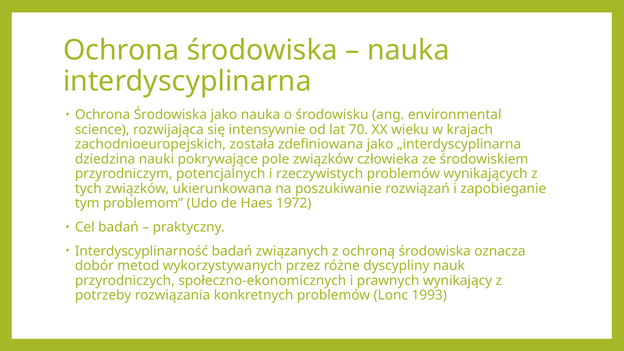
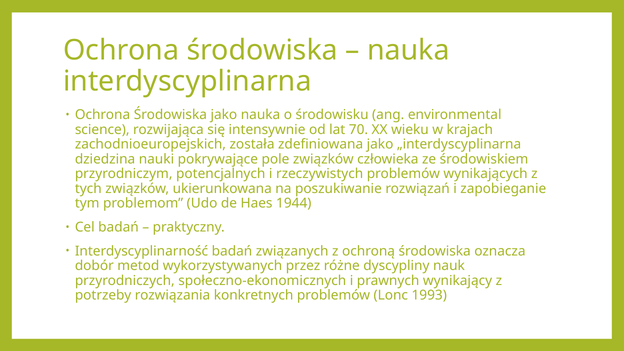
1972: 1972 -> 1944 (294, 203)
